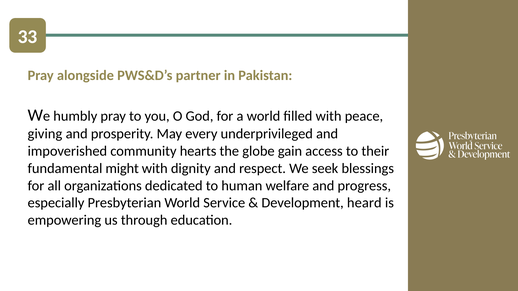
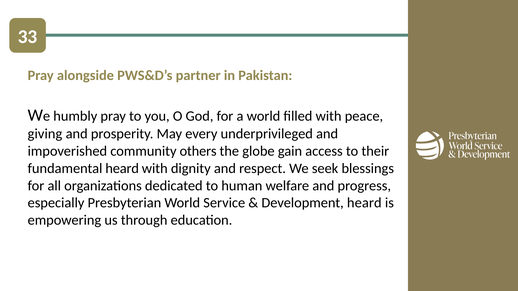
hearts: hearts -> others (198, 151)
fundamental might: might -> heard (122, 169)
